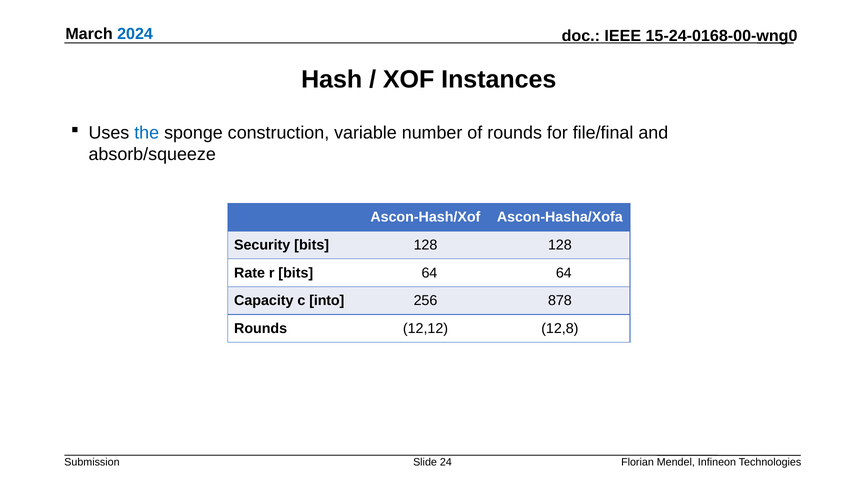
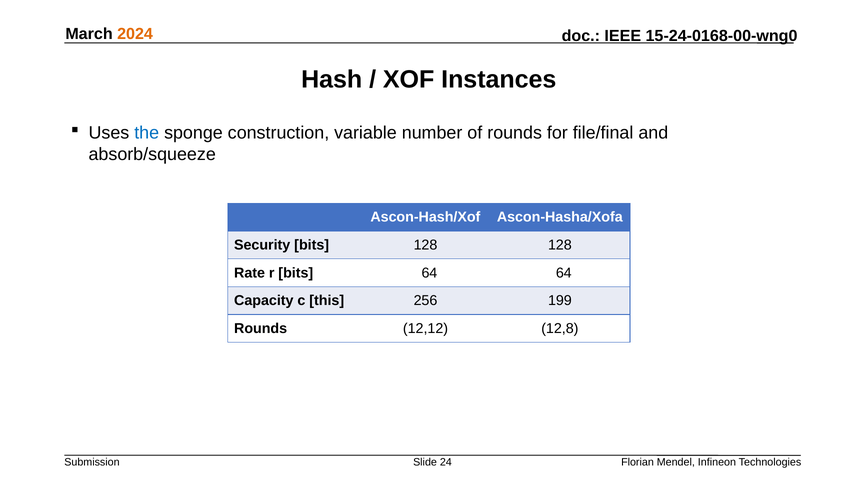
2024 colour: blue -> orange (135, 34)
into: into -> this (327, 301)
878: 878 -> 199 (560, 301)
